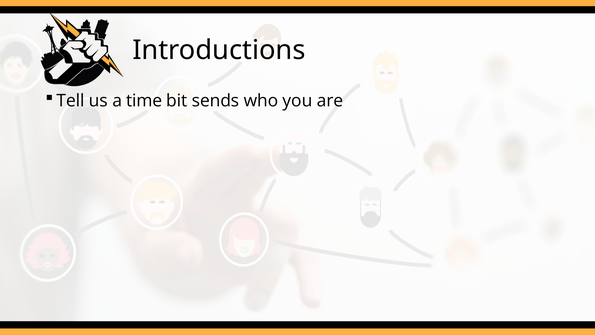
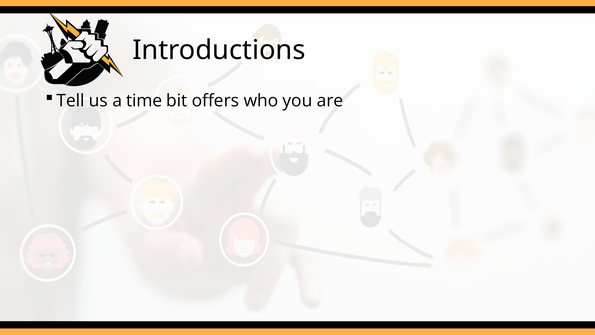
sends: sends -> offers (215, 101)
